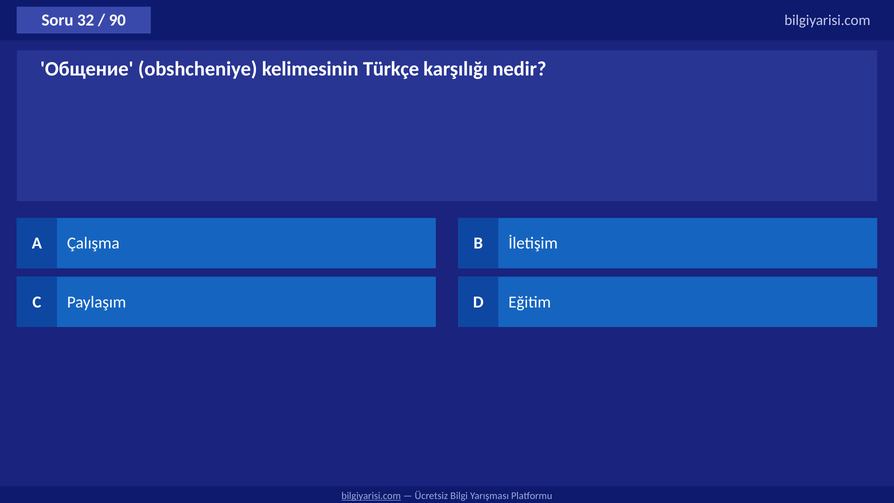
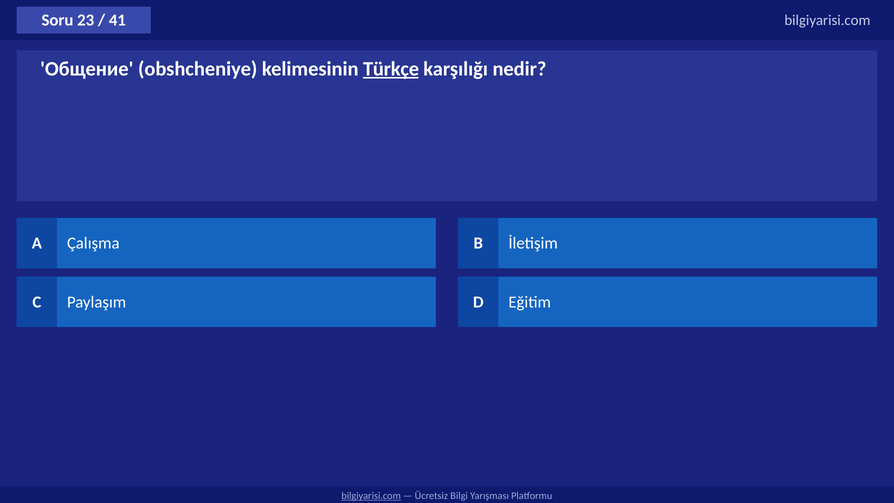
32: 32 -> 23 (86, 20)
90: 90 -> 41 (117, 20)
Türkçe underline: none -> present (391, 69)
